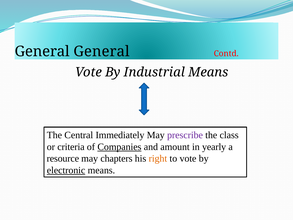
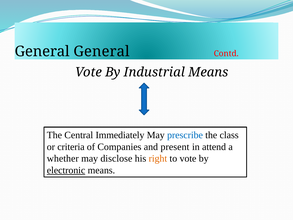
prescribe colour: purple -> blue (185, 135)
Companies underline: present -> none (119, 147)
amount: amount -> present (175, 147)
yearly: yearly -> attend (214, 147)
resource: resource -> whether (63, 158)
chapters: chapters -> disclose (116, 158)
